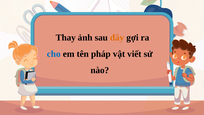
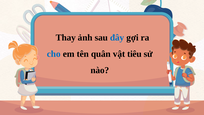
đây colour: orange -> blue (117, 37)
pháp: pháp -> quân (101, 54)
viết: viết -> tiêu (134, 54)
